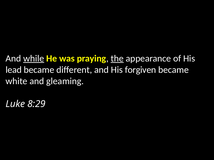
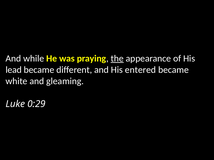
while underline: present -> none (34, 59)
forgiven: forgiven -> entered (140, 70)
8:29: 8:29 -> 0:29 (36, 104)
